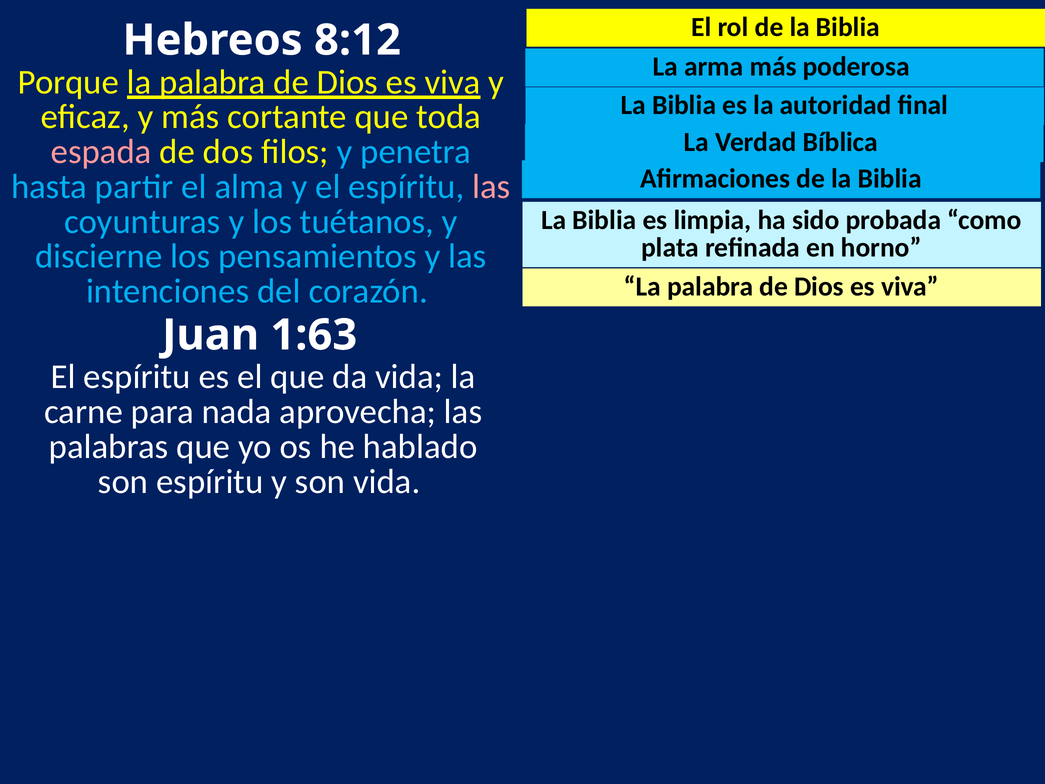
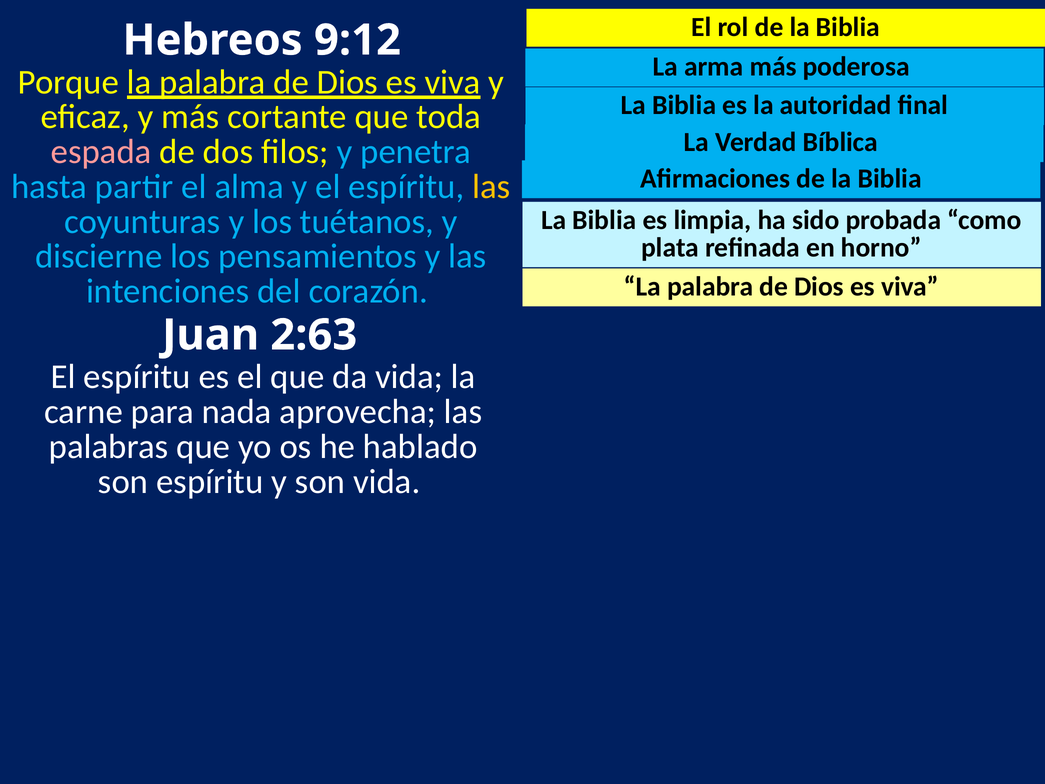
8:12: 8:12 -> 9:12 (357, 40)
las colour: pink -> yellow (491, 187)
1:63: 1:63 -> 2:63 (314, 335)
